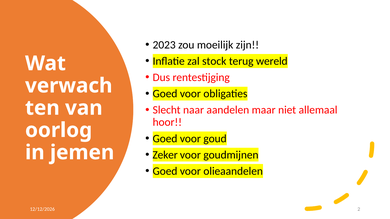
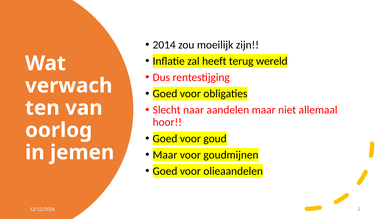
2023: 2023 -> 2014 (164, 45)
stock: stock -> heeft (214, 61)
Zeker: Zeker -> Maar (165, 155)
